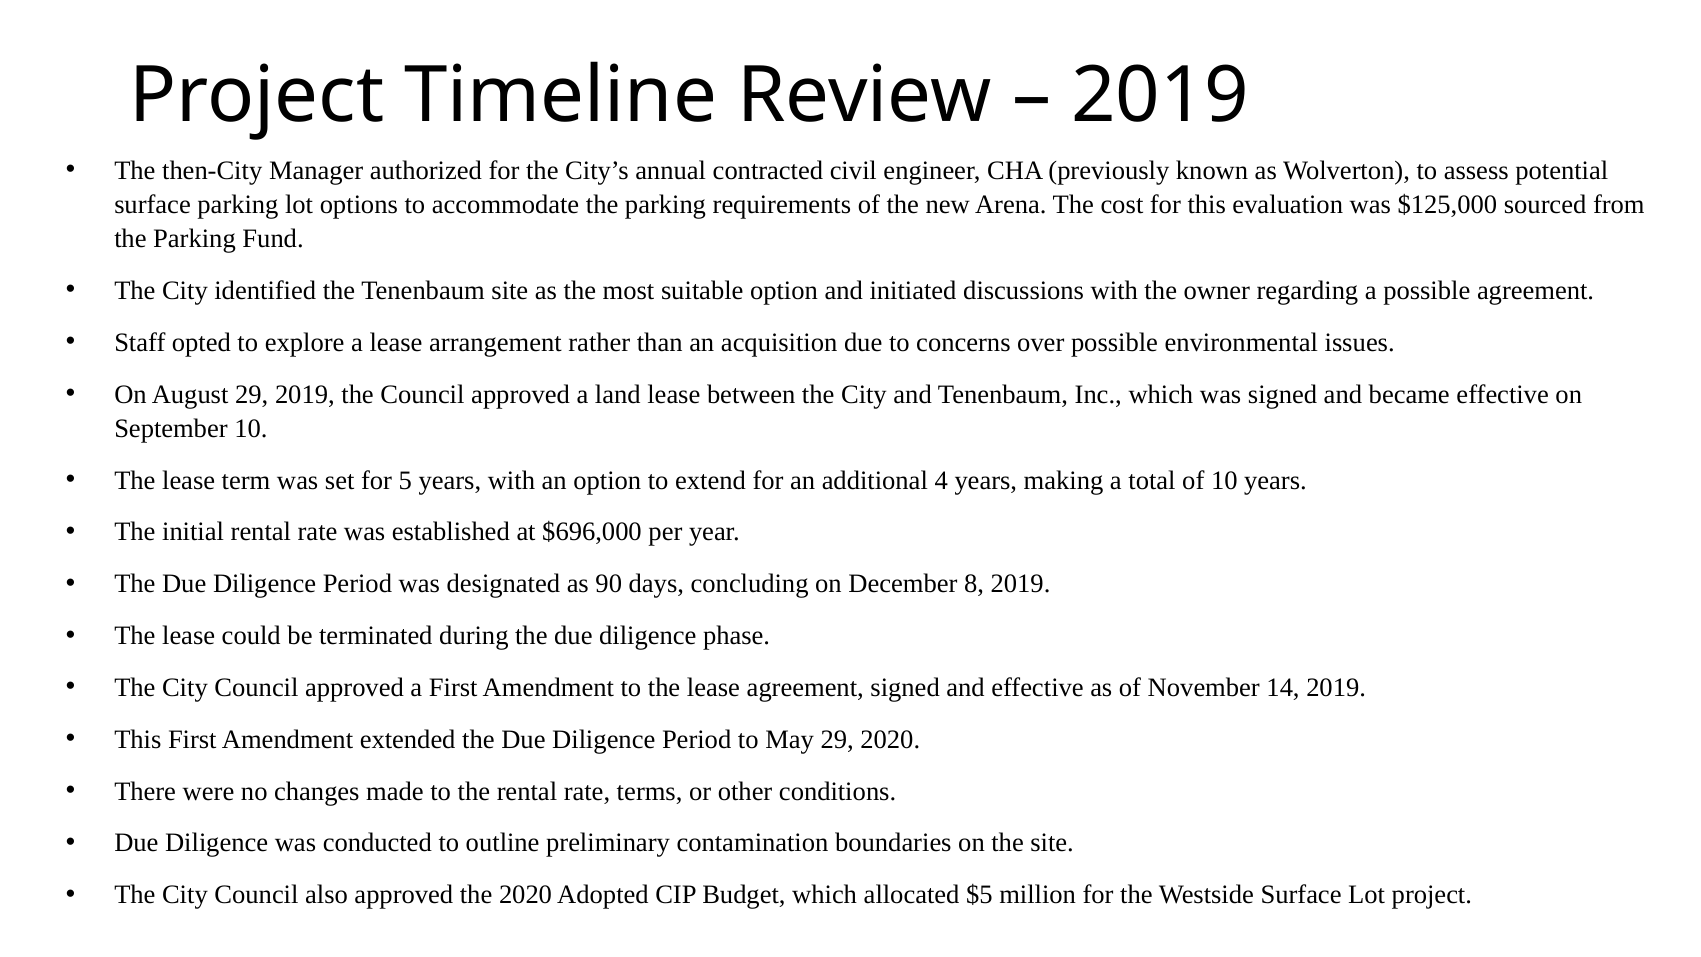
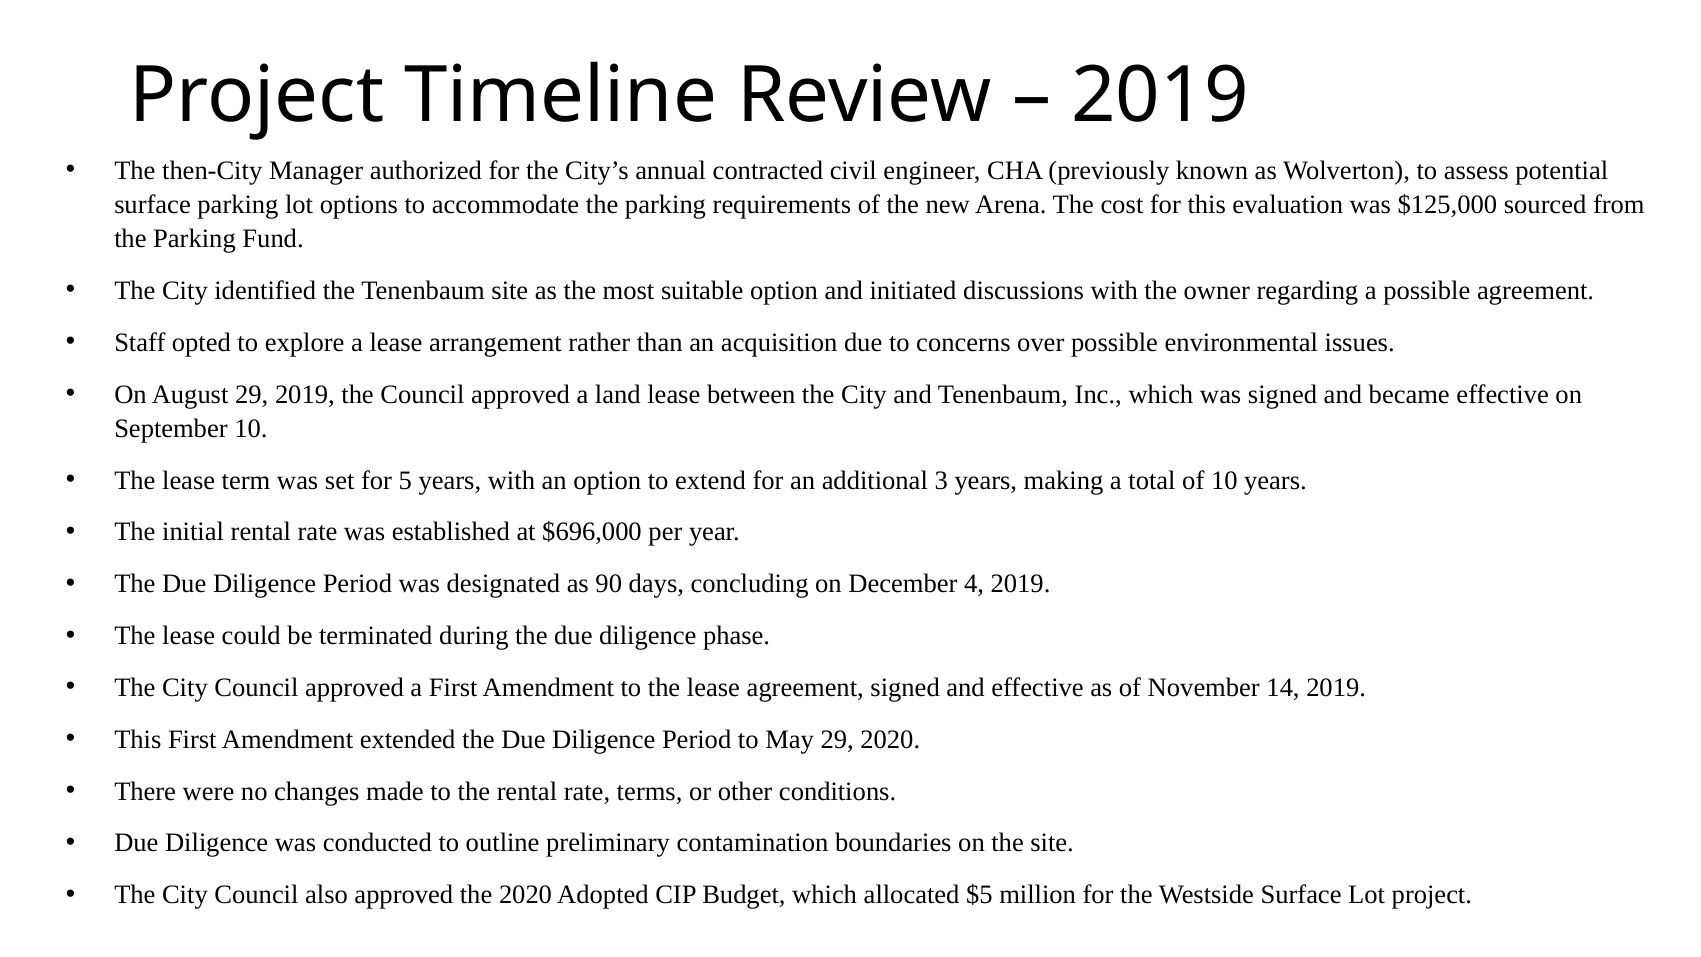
4: 4 -> 3 (941, 480)
8: 8 -> 4 (974, 584)
